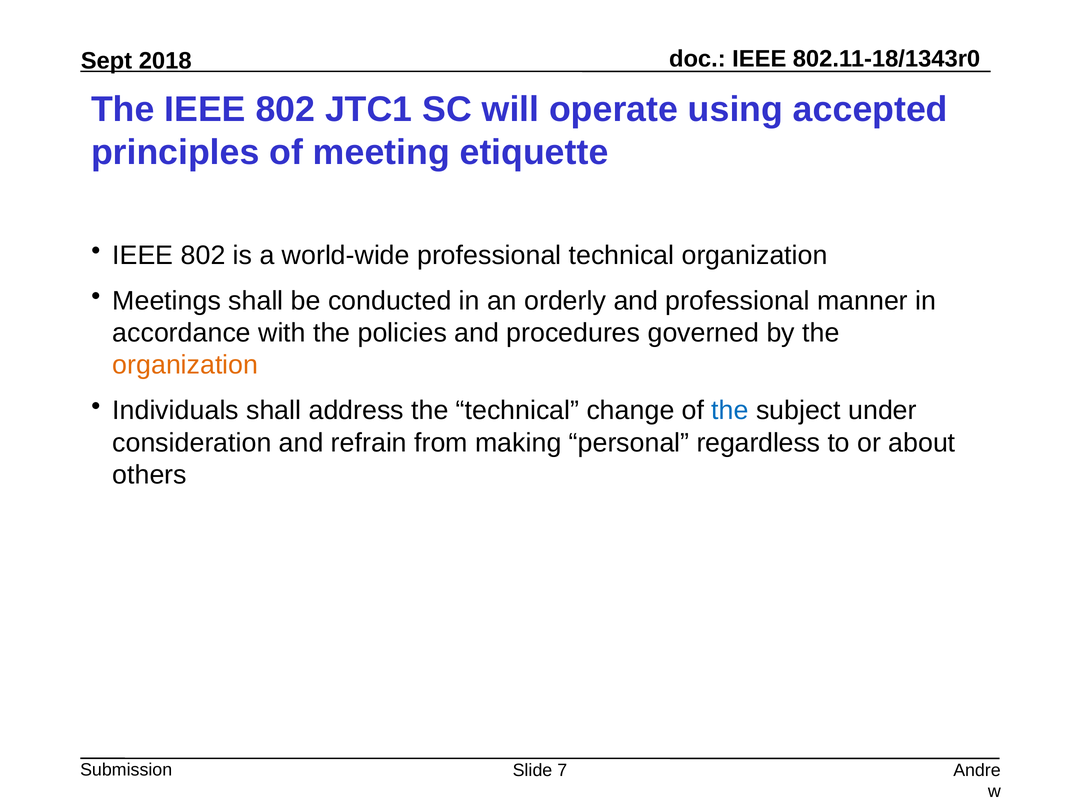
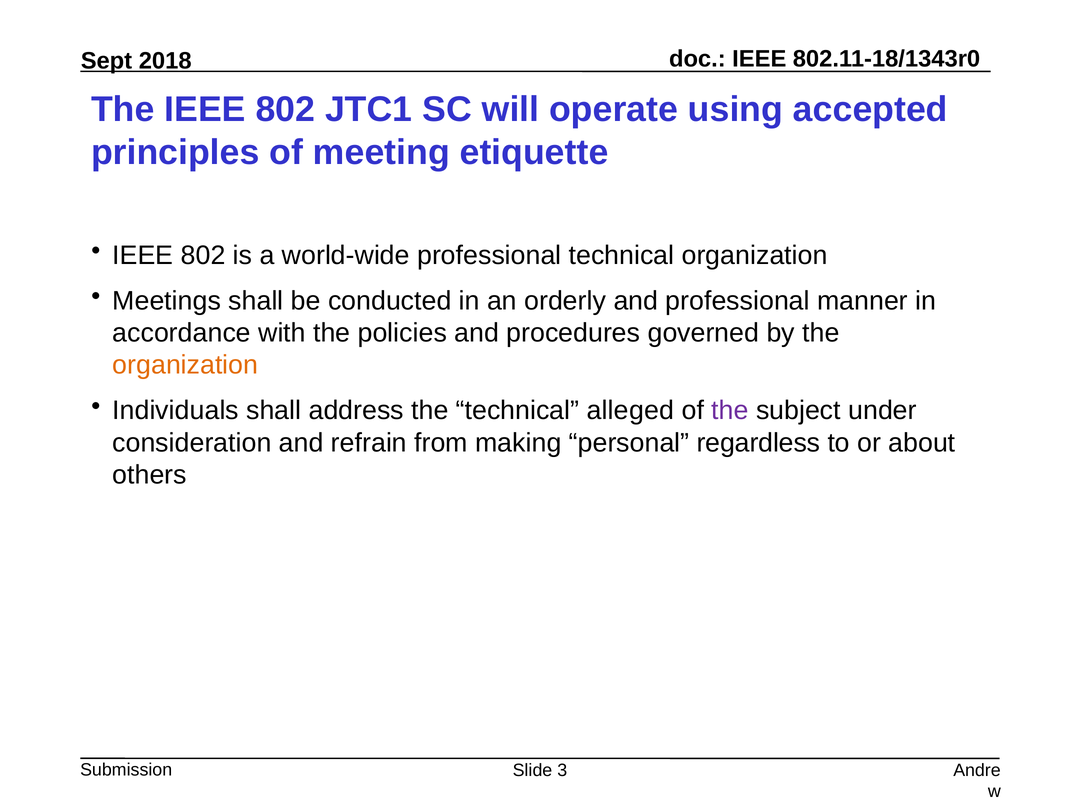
change: change -> alleged (630, 411)
the colour: blue -> purple (730, 411)
7: 7 -> 3 (562, 770)
